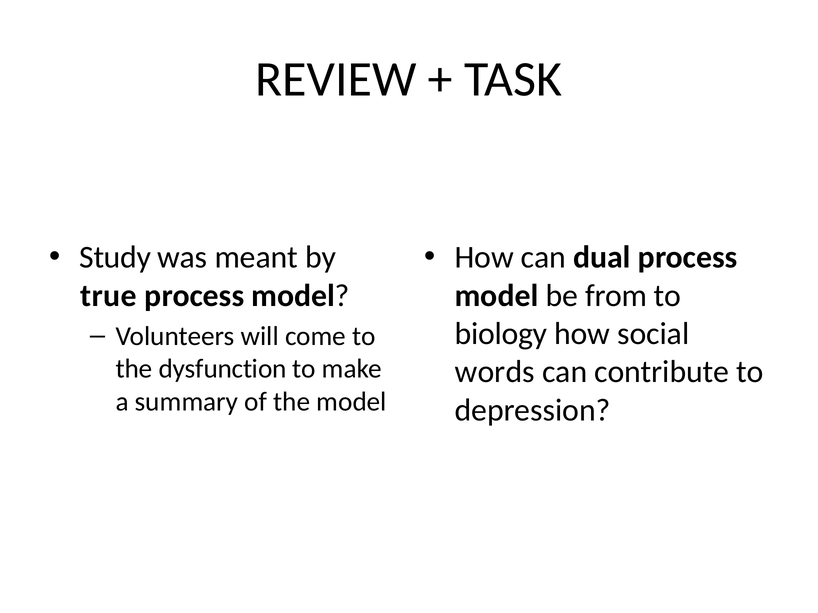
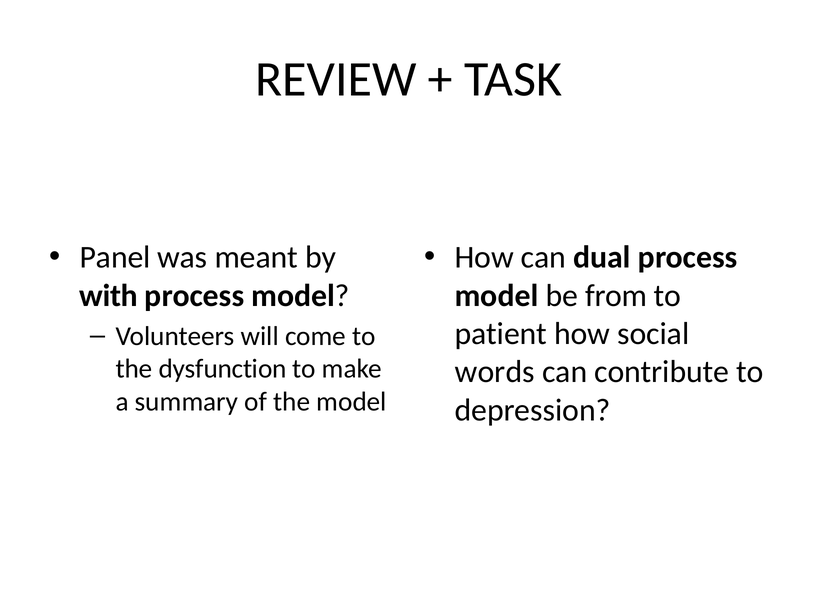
Study: Study -> Panel (115, 258)
true: true -> with (109, 296)
biology: biology -> patient (501, 334)
